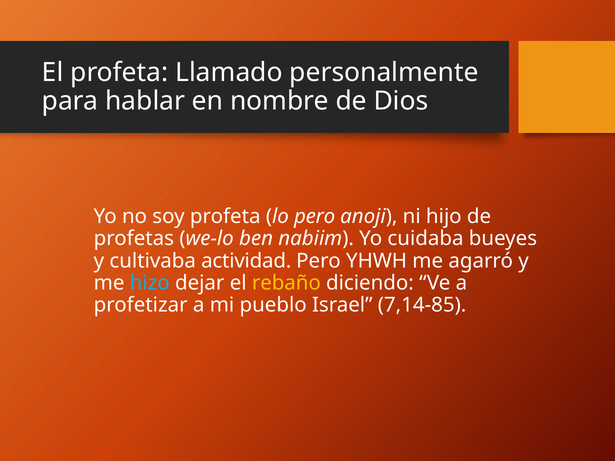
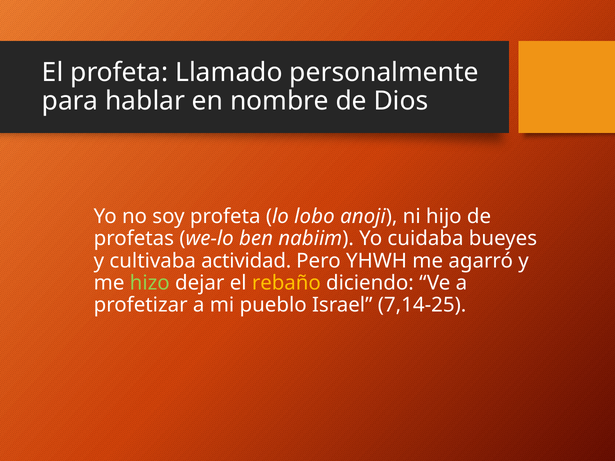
lo pero: pero -> lobo (314, 217)
hizo colour: light blue -> light green (150, 283)
7,14-85: 7,14-85 -> 7,14-25 (422, 305)
